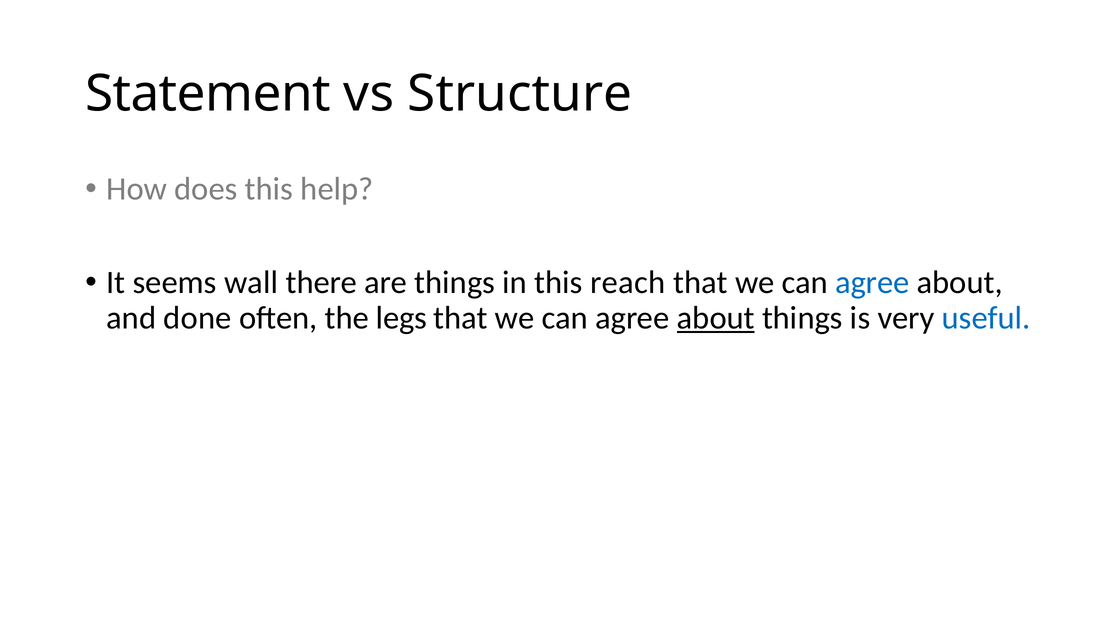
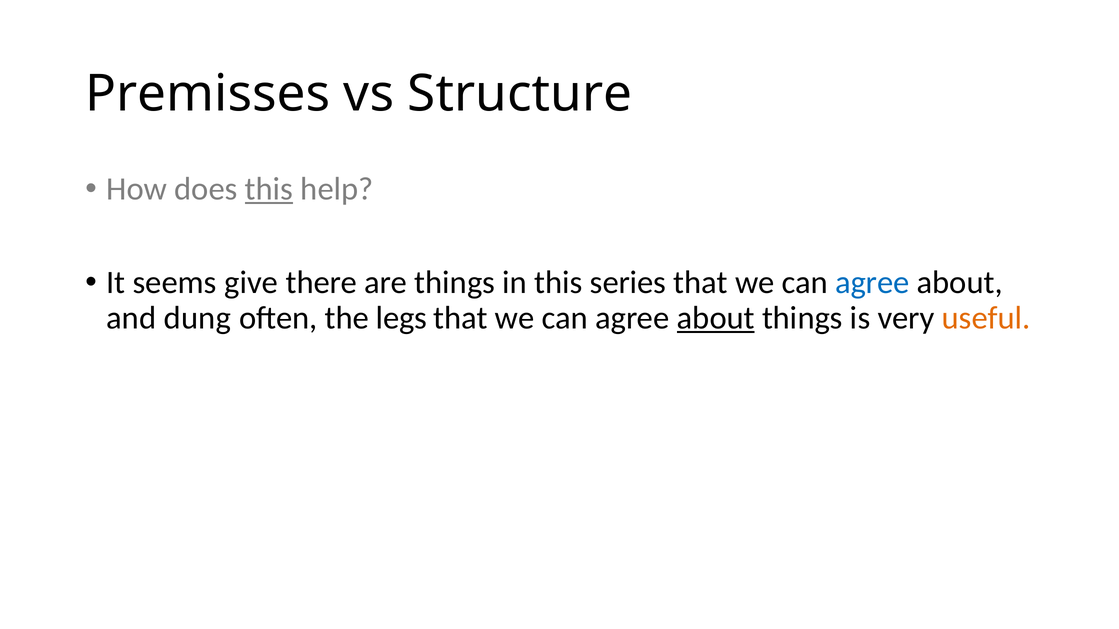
Statement: Statement -> Premisses (208, 94)
this underline: none -> present (269, 189)
wall: wall -> give (251, 283)
reach: reach -> series (628, 283)
done: done -> dung (197, 318)
useful colour: blue -> orange (986, 318)
